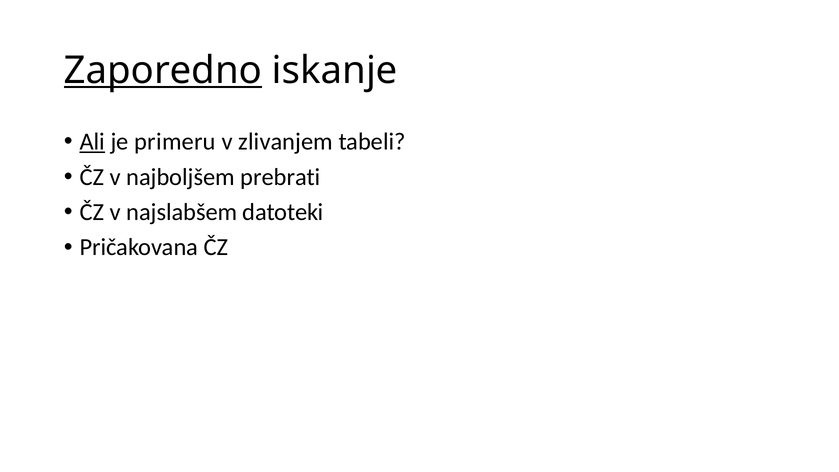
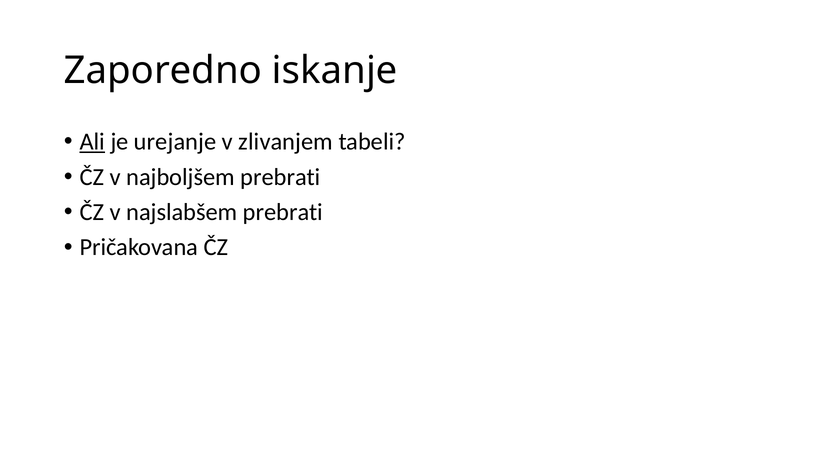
Zaporedno underline: present -> none (163, 70)
primeru: primeru -> urejanje (175, 142)
najslabšem datoteki: datoteki -> prebrati (283, 212)
